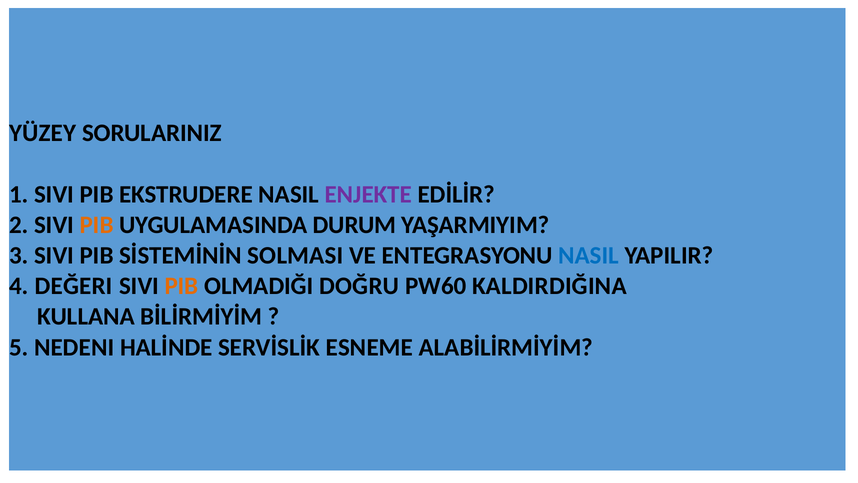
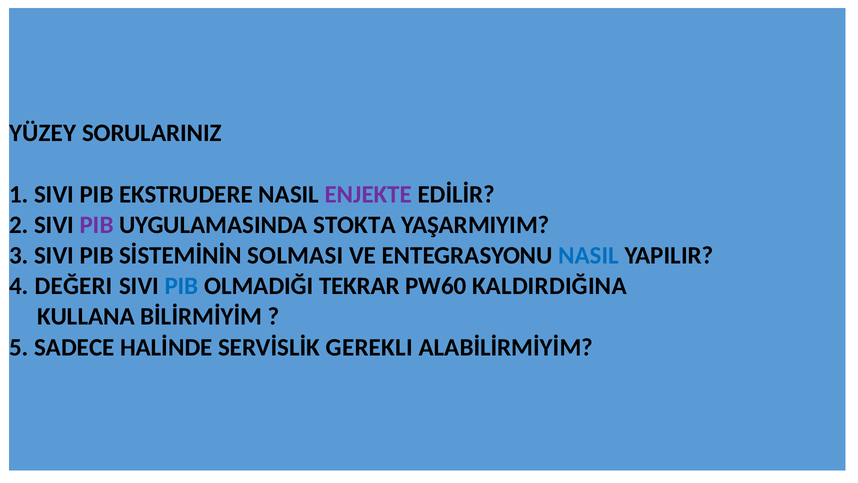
PIB colour: orange -> purple (97, 225)
DURUM: DURUM -> STOKTA (354, 225)
PIB colour: orange -> blue (182, 286)
DOĞRU: DOĞRU -> TEKRAR (359, 286)
NEDENI: NEDENI -> SADECE (74, 347)
ESNEME: ESNEME -> GEREKLI (369, 347)
